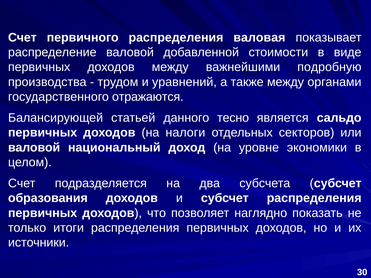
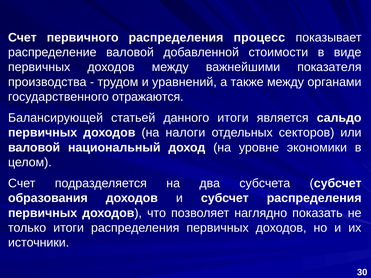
валовая: валовая -> процесс (259, 38)
подробную: подробную -> показателя (329, 67)
данного тесно: тесно -> итоги (233, 118)
